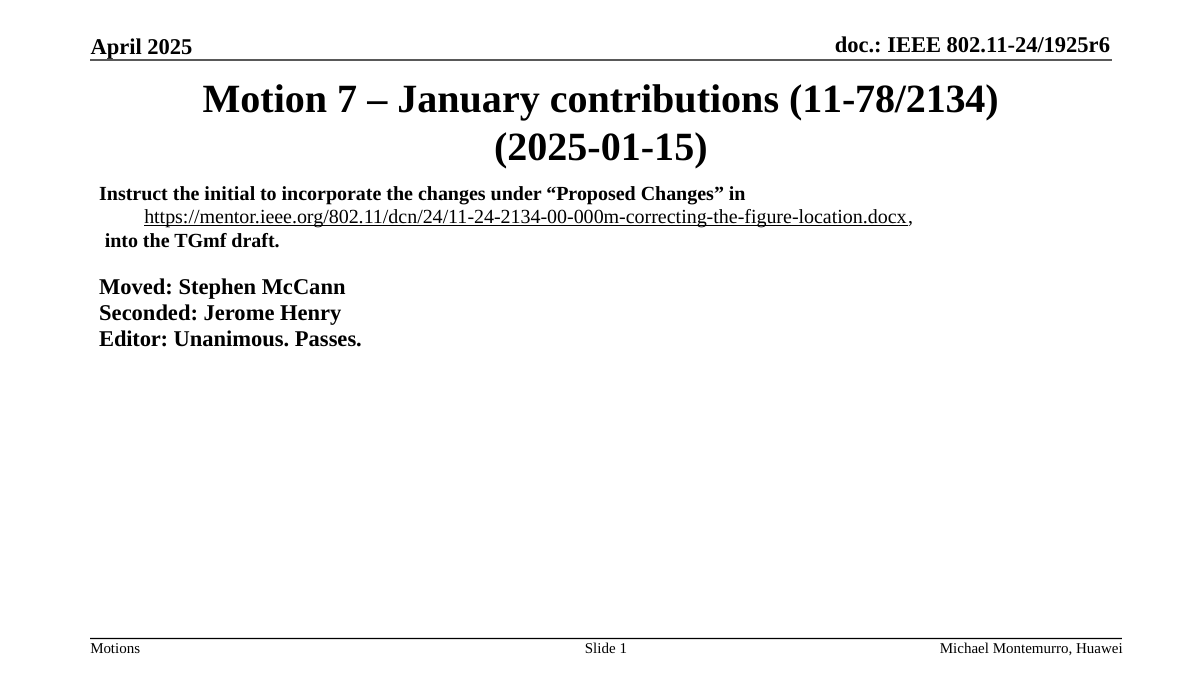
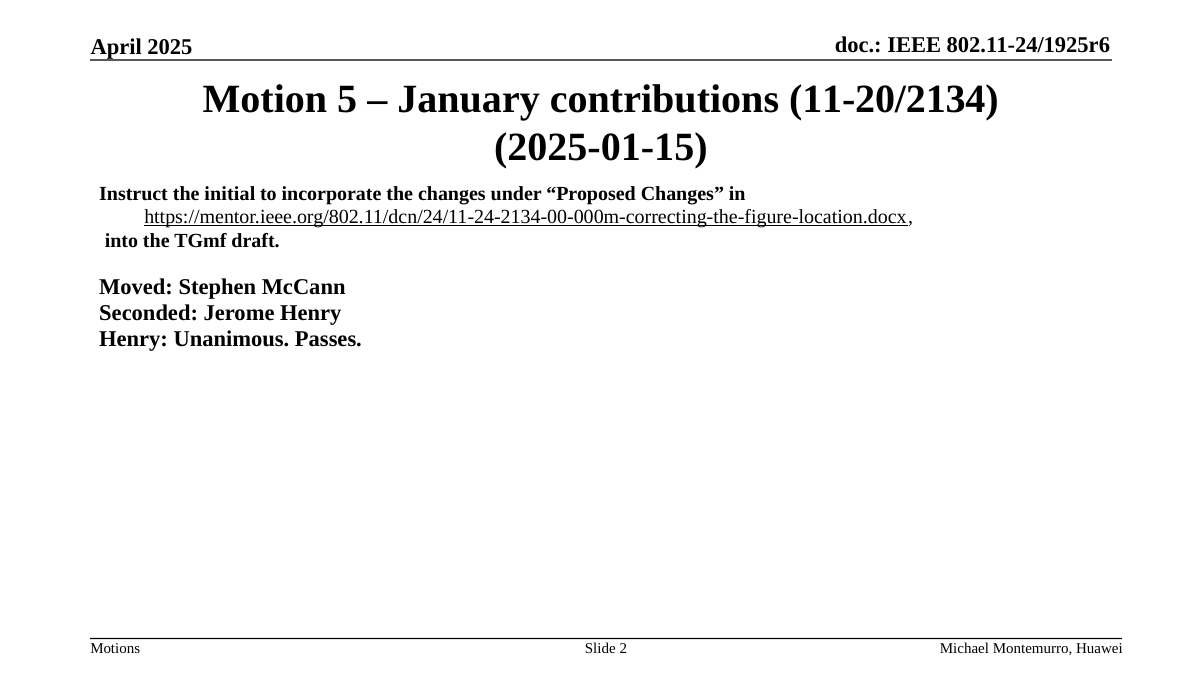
7: 7 -> 5 (347, 99)
11-78/2134: 11-78/2134 -> 11-20/2134 (894, 99)
Editor: Editor -> Henry (134, 339)
1: 1 -> 2 (623, 648)
